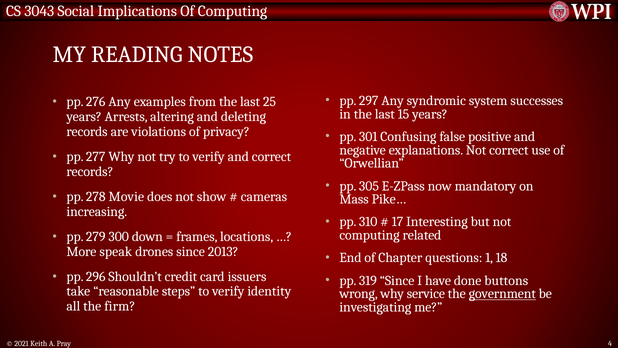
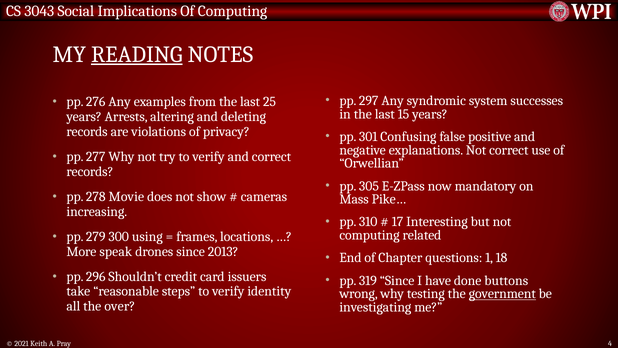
READING underline: none -> present (137, 54)
down: down -> using (147, 236)
service: service -> testing (426, 294)
firm: firm -> over (120, 306)
